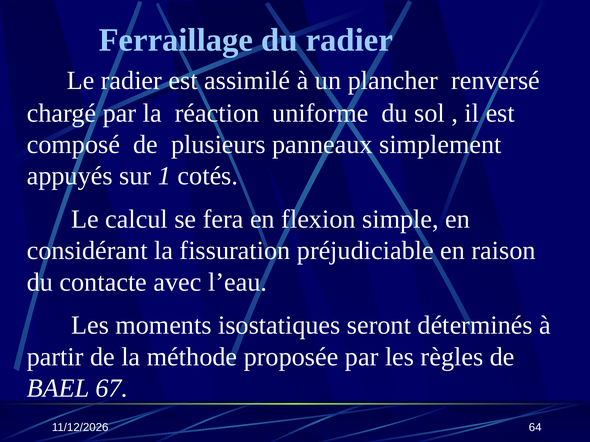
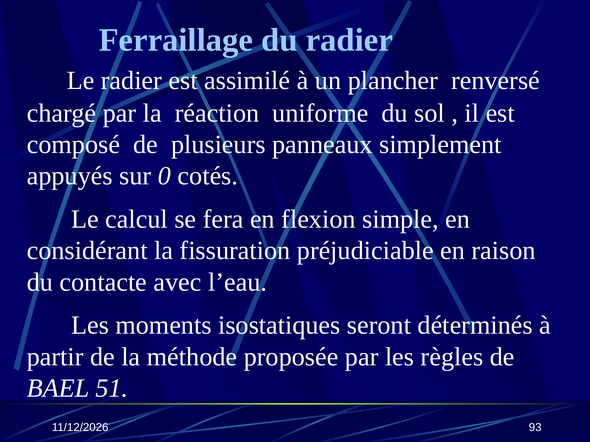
1: 1 -> 0 (165, 176)
67: 67 -> 51 (112, 389)
64: 64 -> 93 (535, 428)
